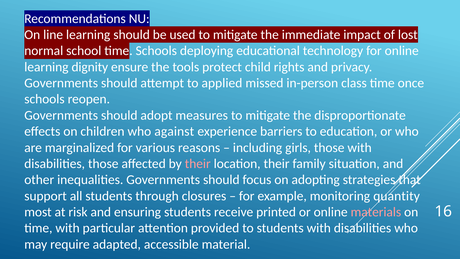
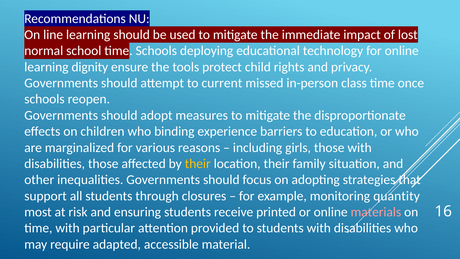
applied: applied -> current (222, 83)
against: against -> binding (174, 131)
their colour: pink -> yellow (198, 164)
